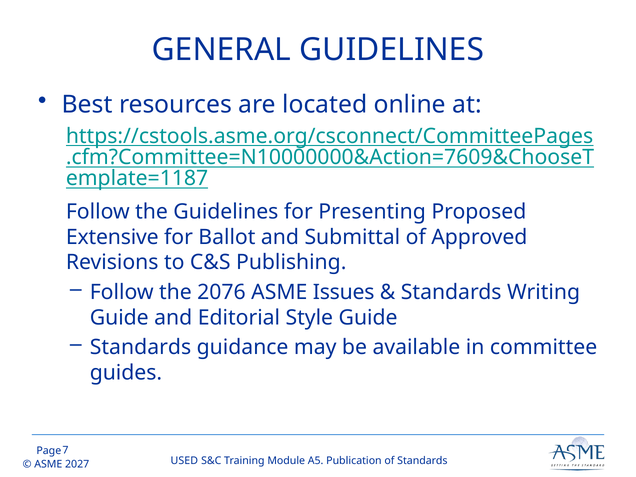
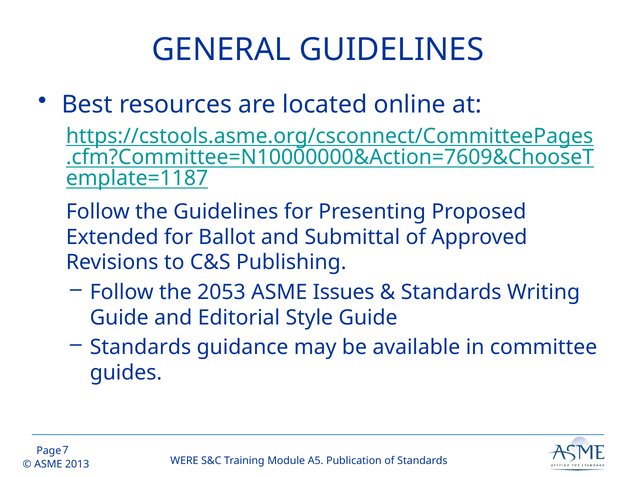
Extensive: Extensive -> Extended (112, 237)
2076: 2076 -> 2053 (221, 292)
USED: USED -> WERE (184, 461)
2027: 2027 -> 2013 (77, 464)
